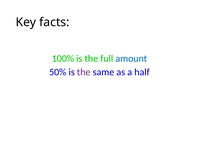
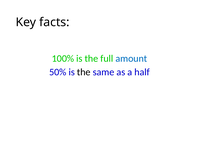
the colour: purple -> black (84, 72)
